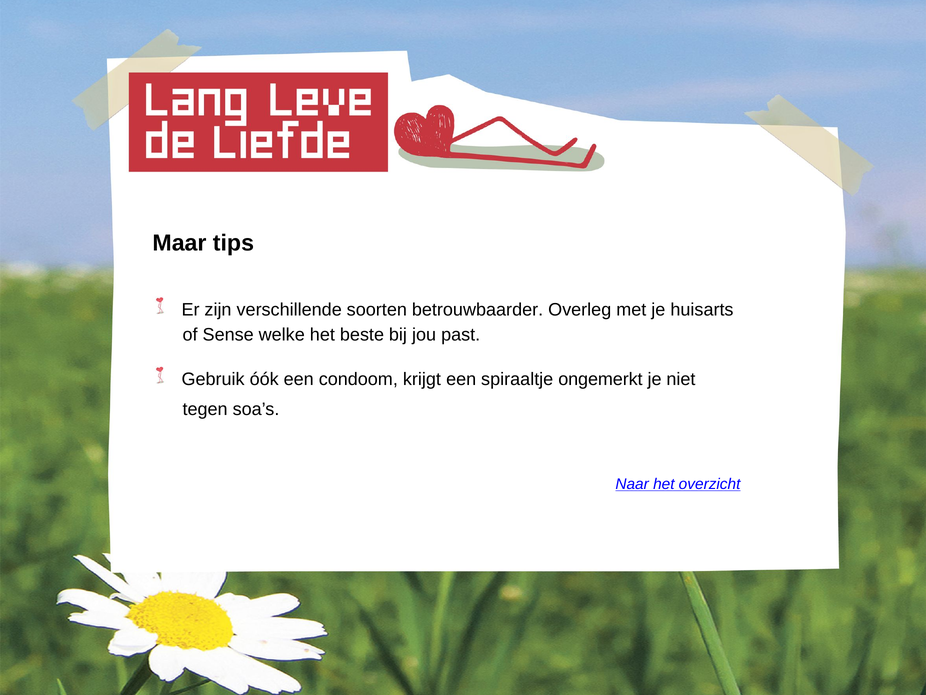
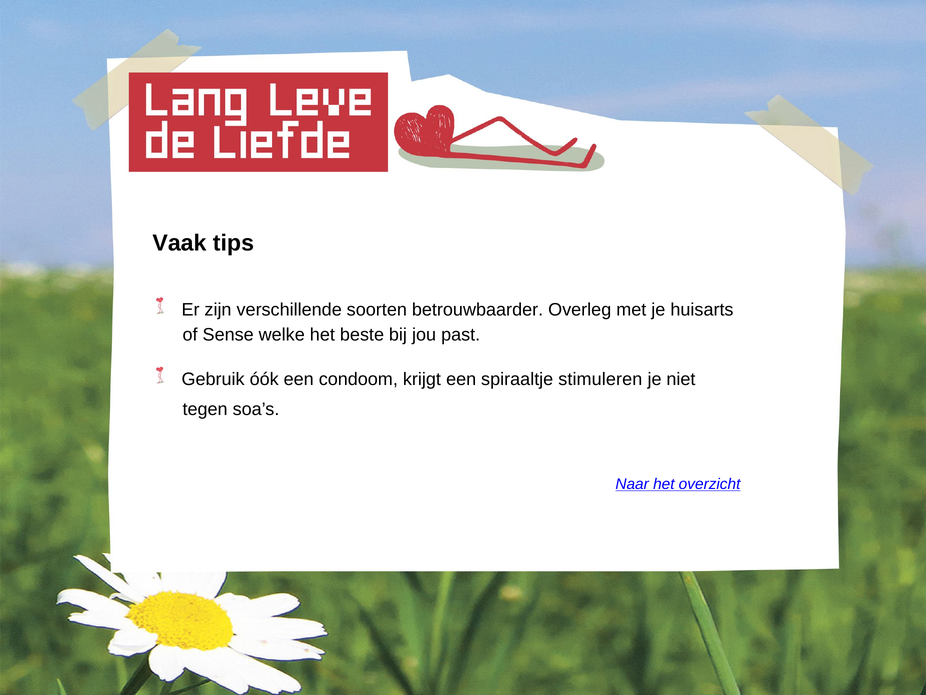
Maar: Maar -> Vaak (179, 243)
ongemerkt: ongemerkt -> stimuleren (600, 379)
